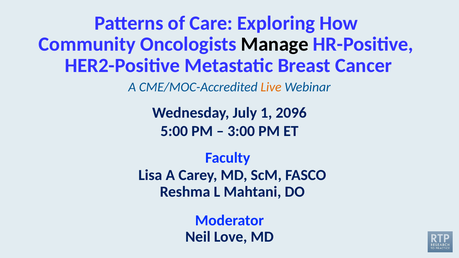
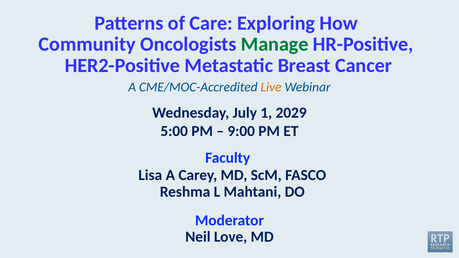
Manage colour: black -> green (275, 44)
2096: 2096 -> 2029 (291, 113)
3:00: 3:00 -> 9:00 (241, 131)
